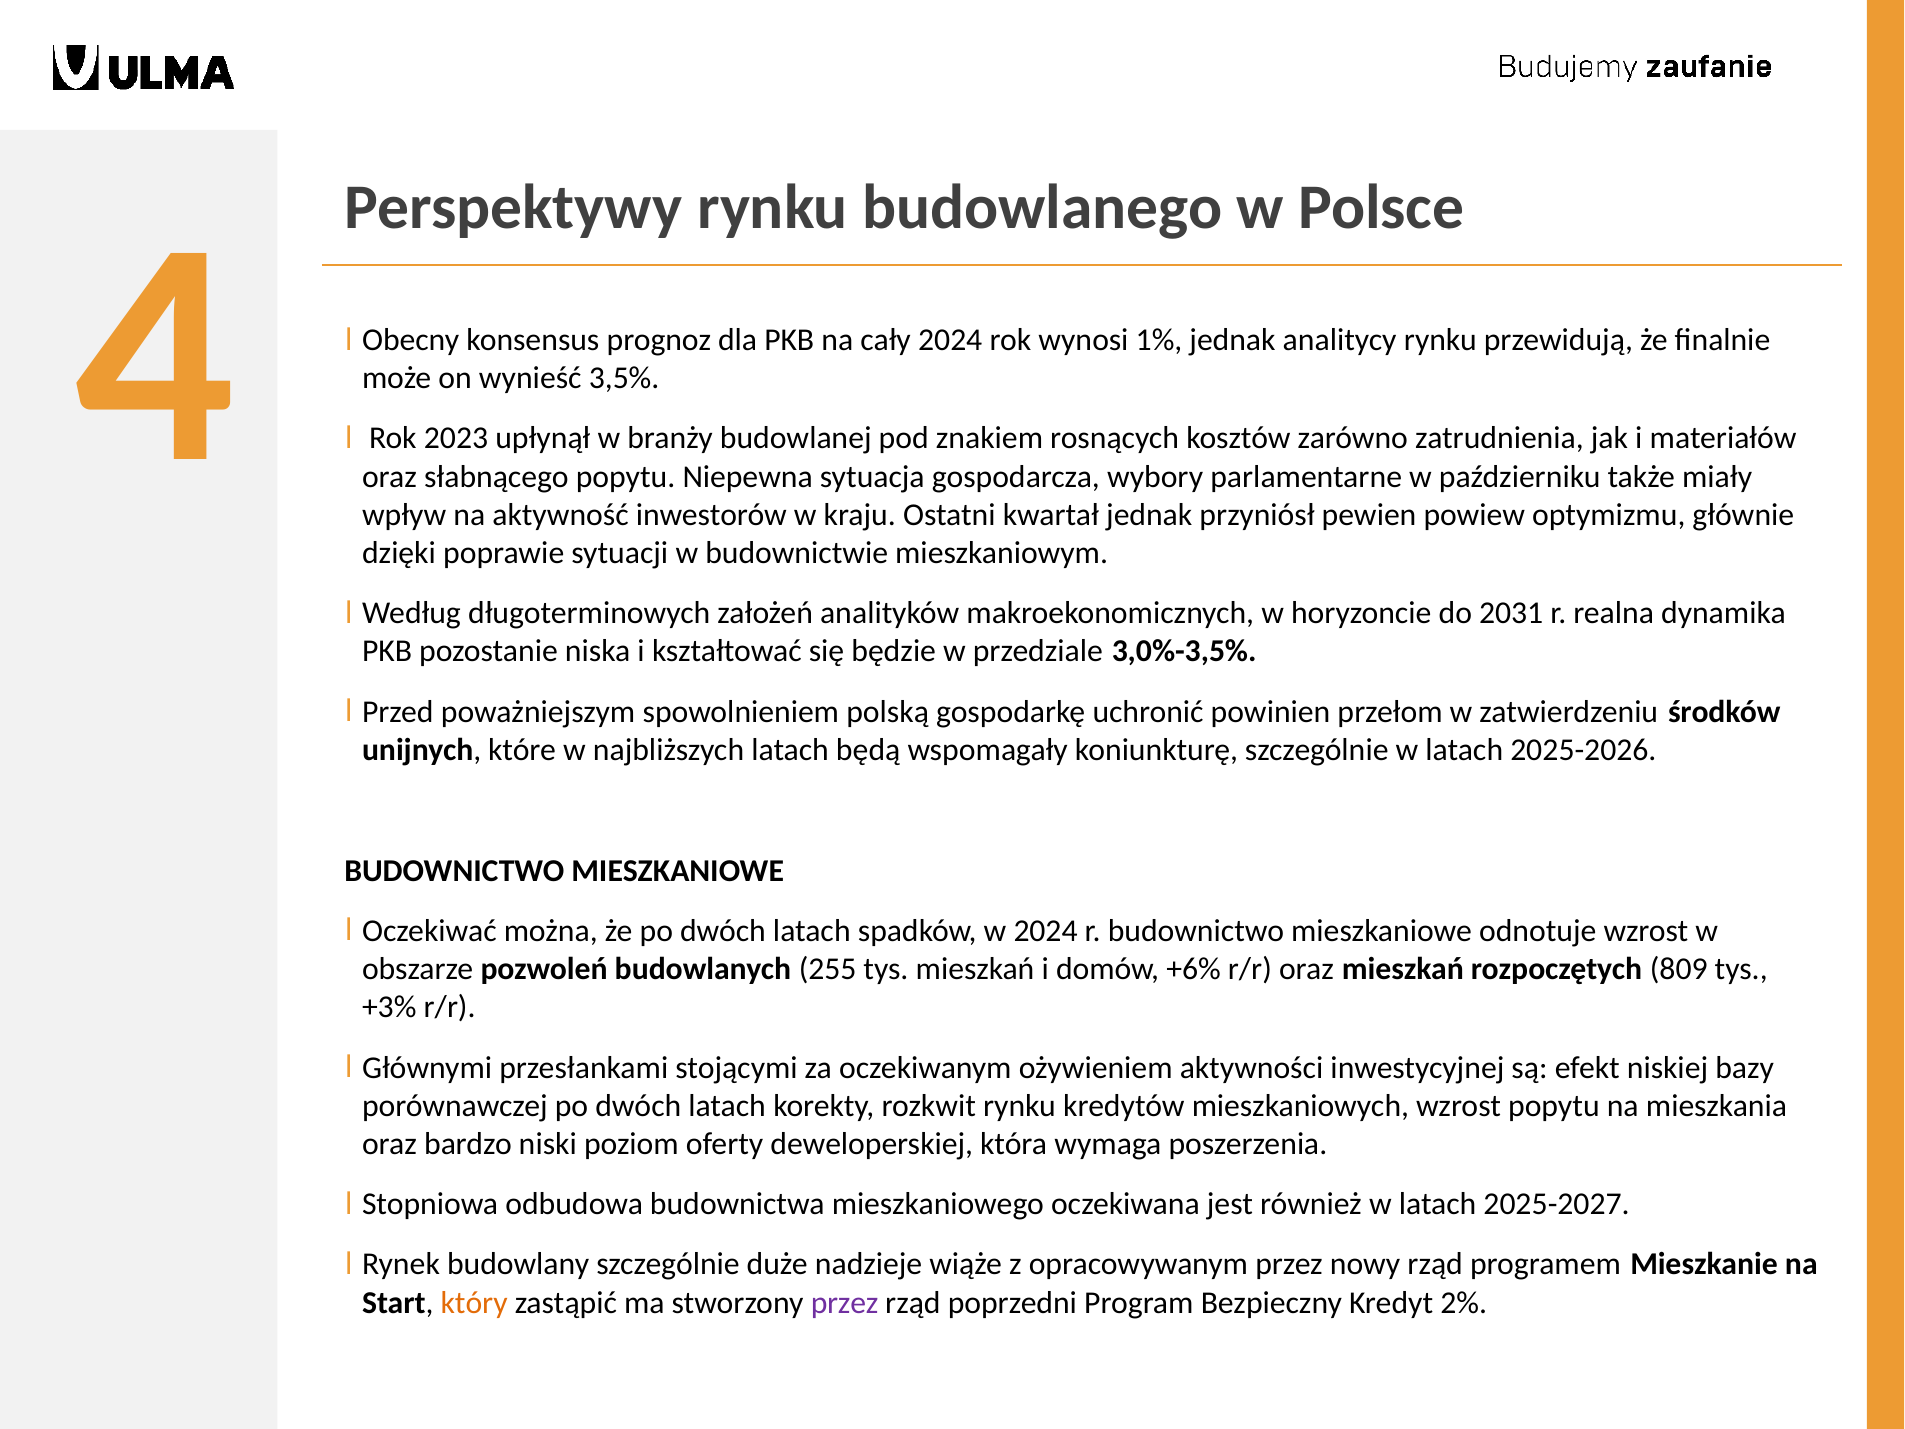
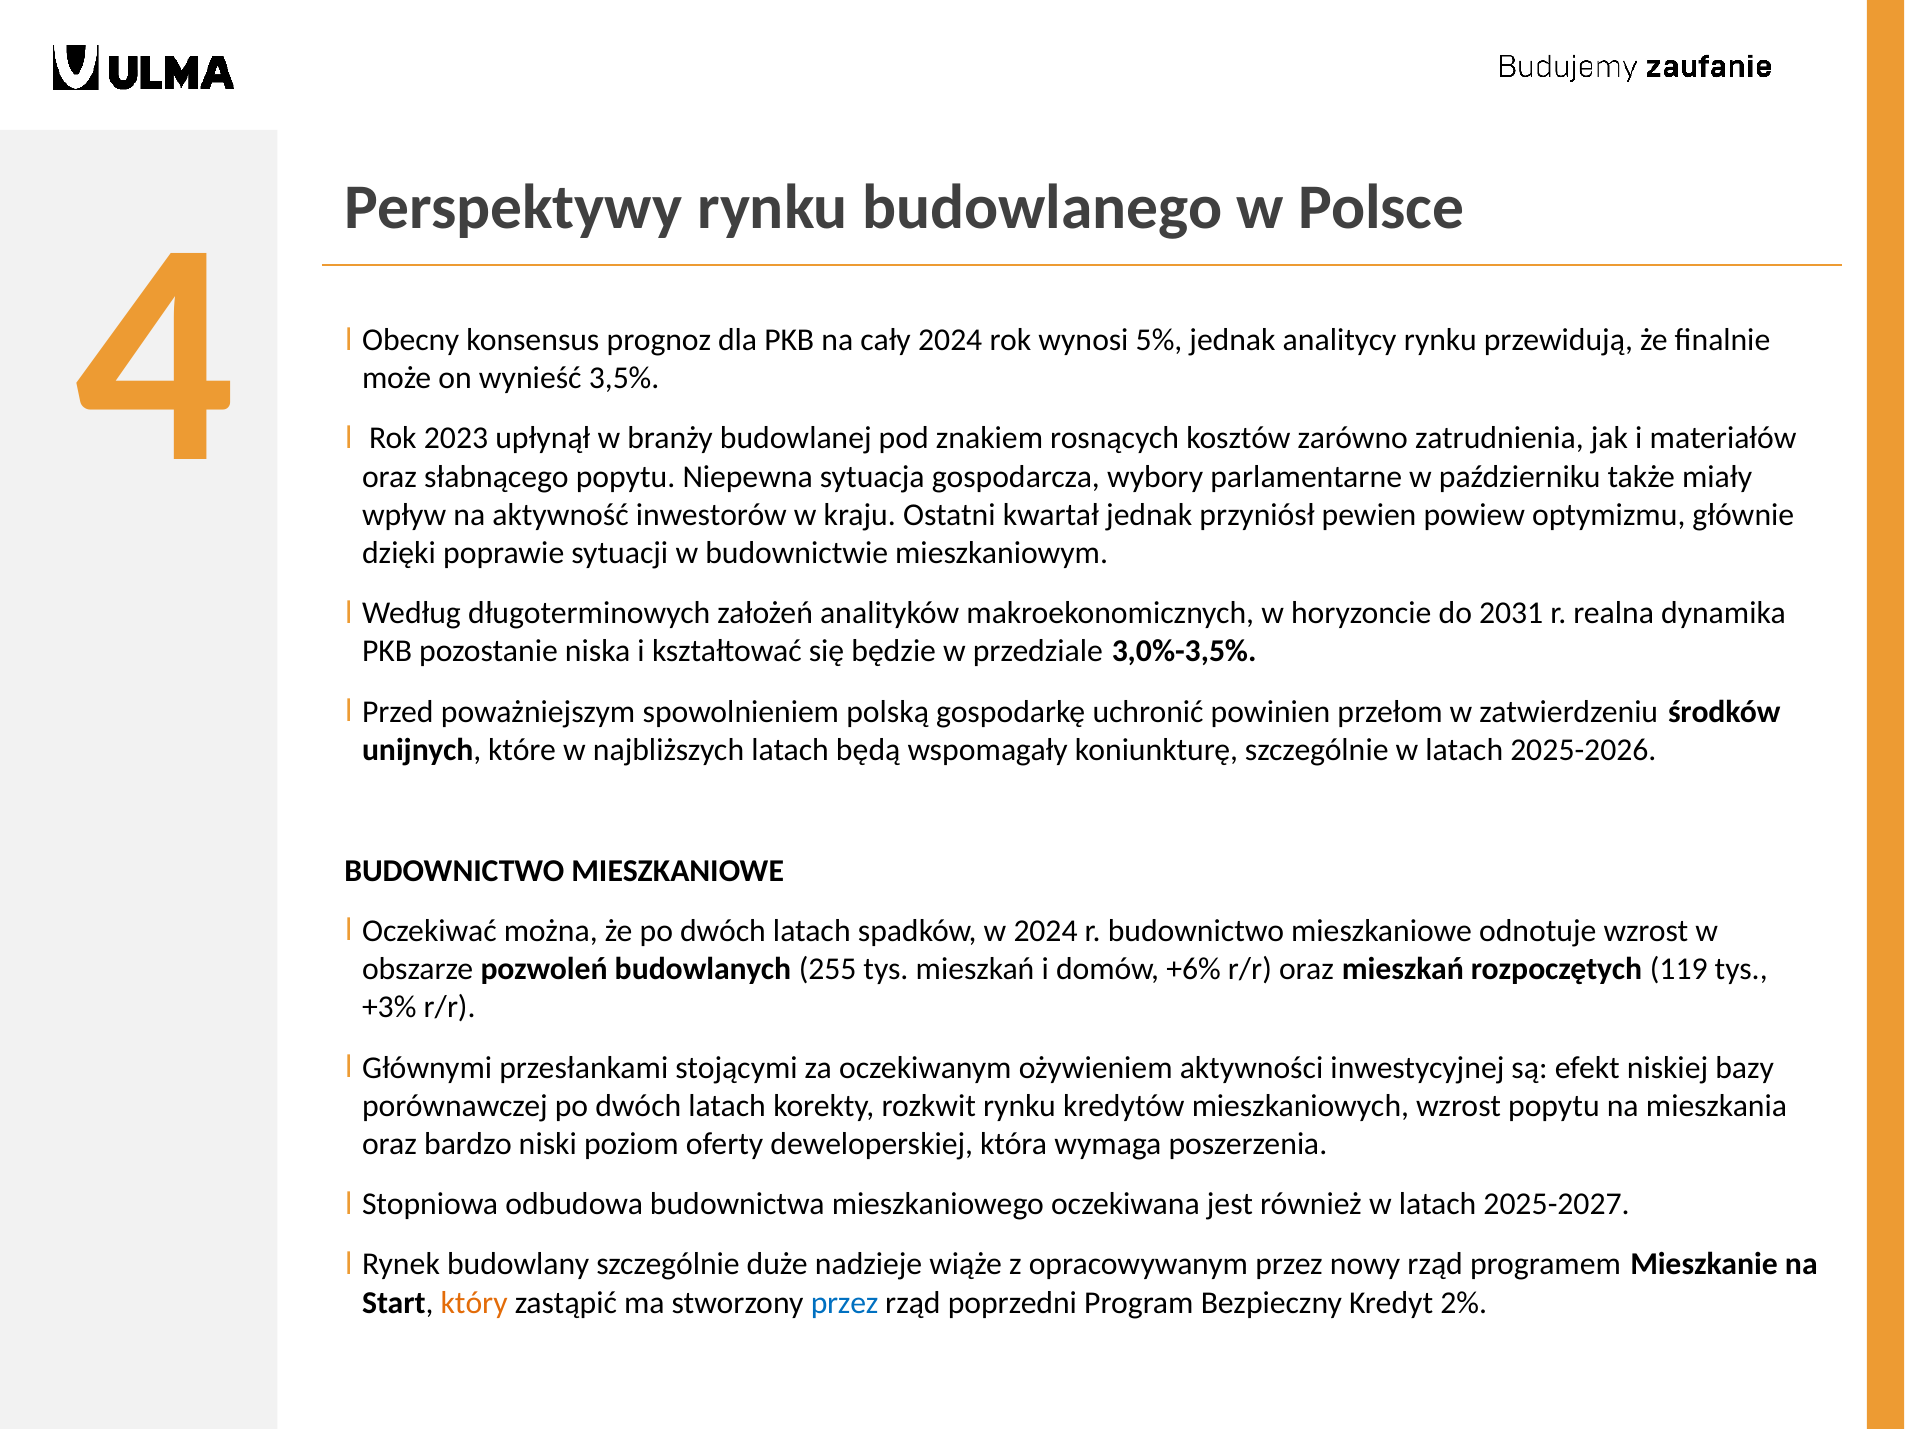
1%: 1% -> 5% (1159, 340)
809: 809 -> 119 (1679, 969)
przez colour: purple -> blue (845, 1302)
